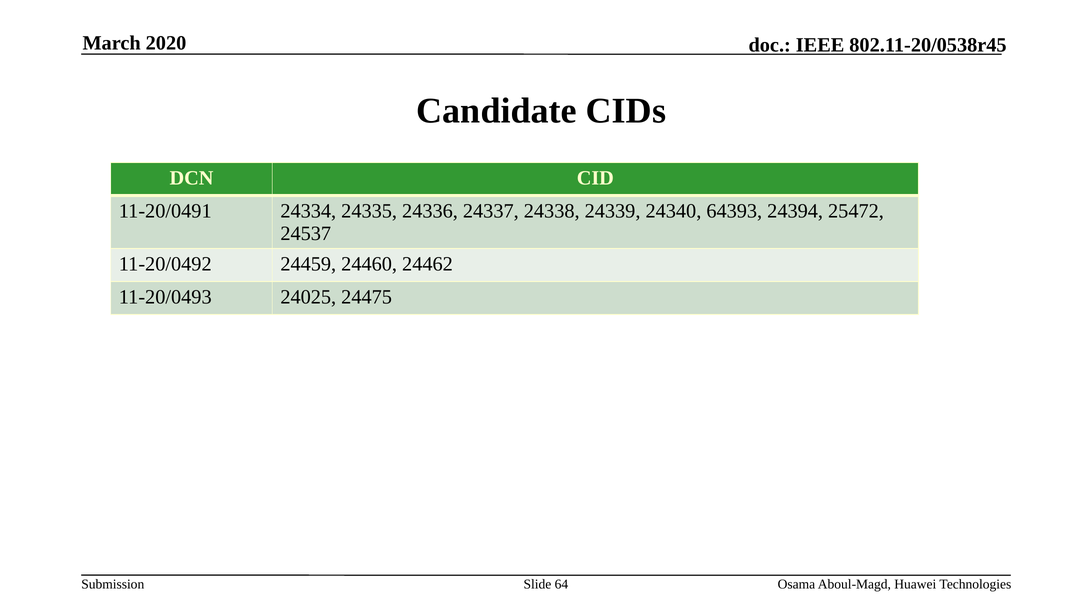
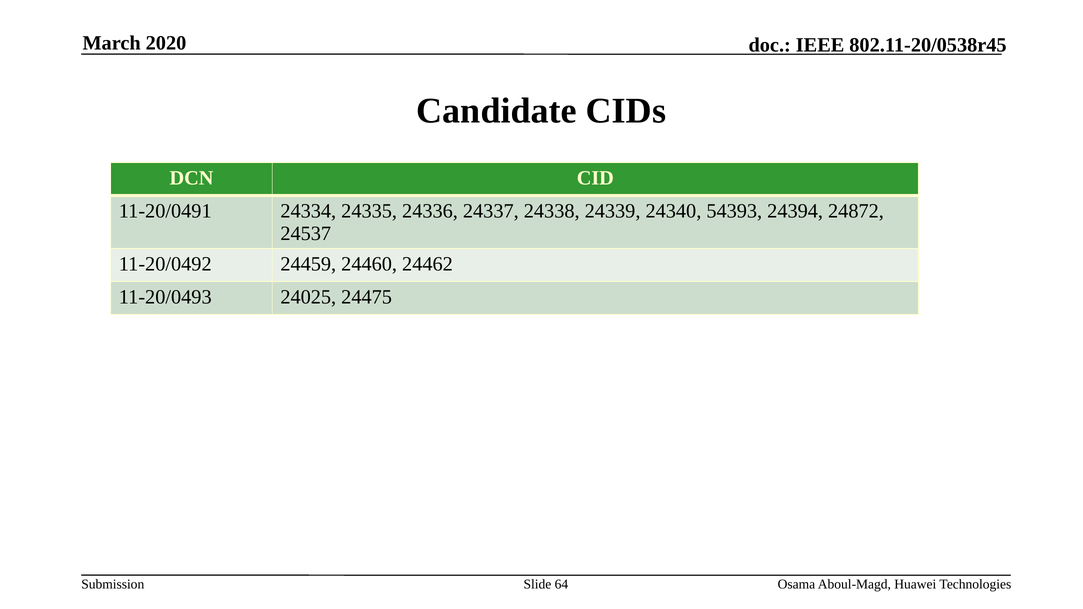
64393: 64393 -> 54393 (734, 211)
25472: 25472 -> 24872 (856, 211)
